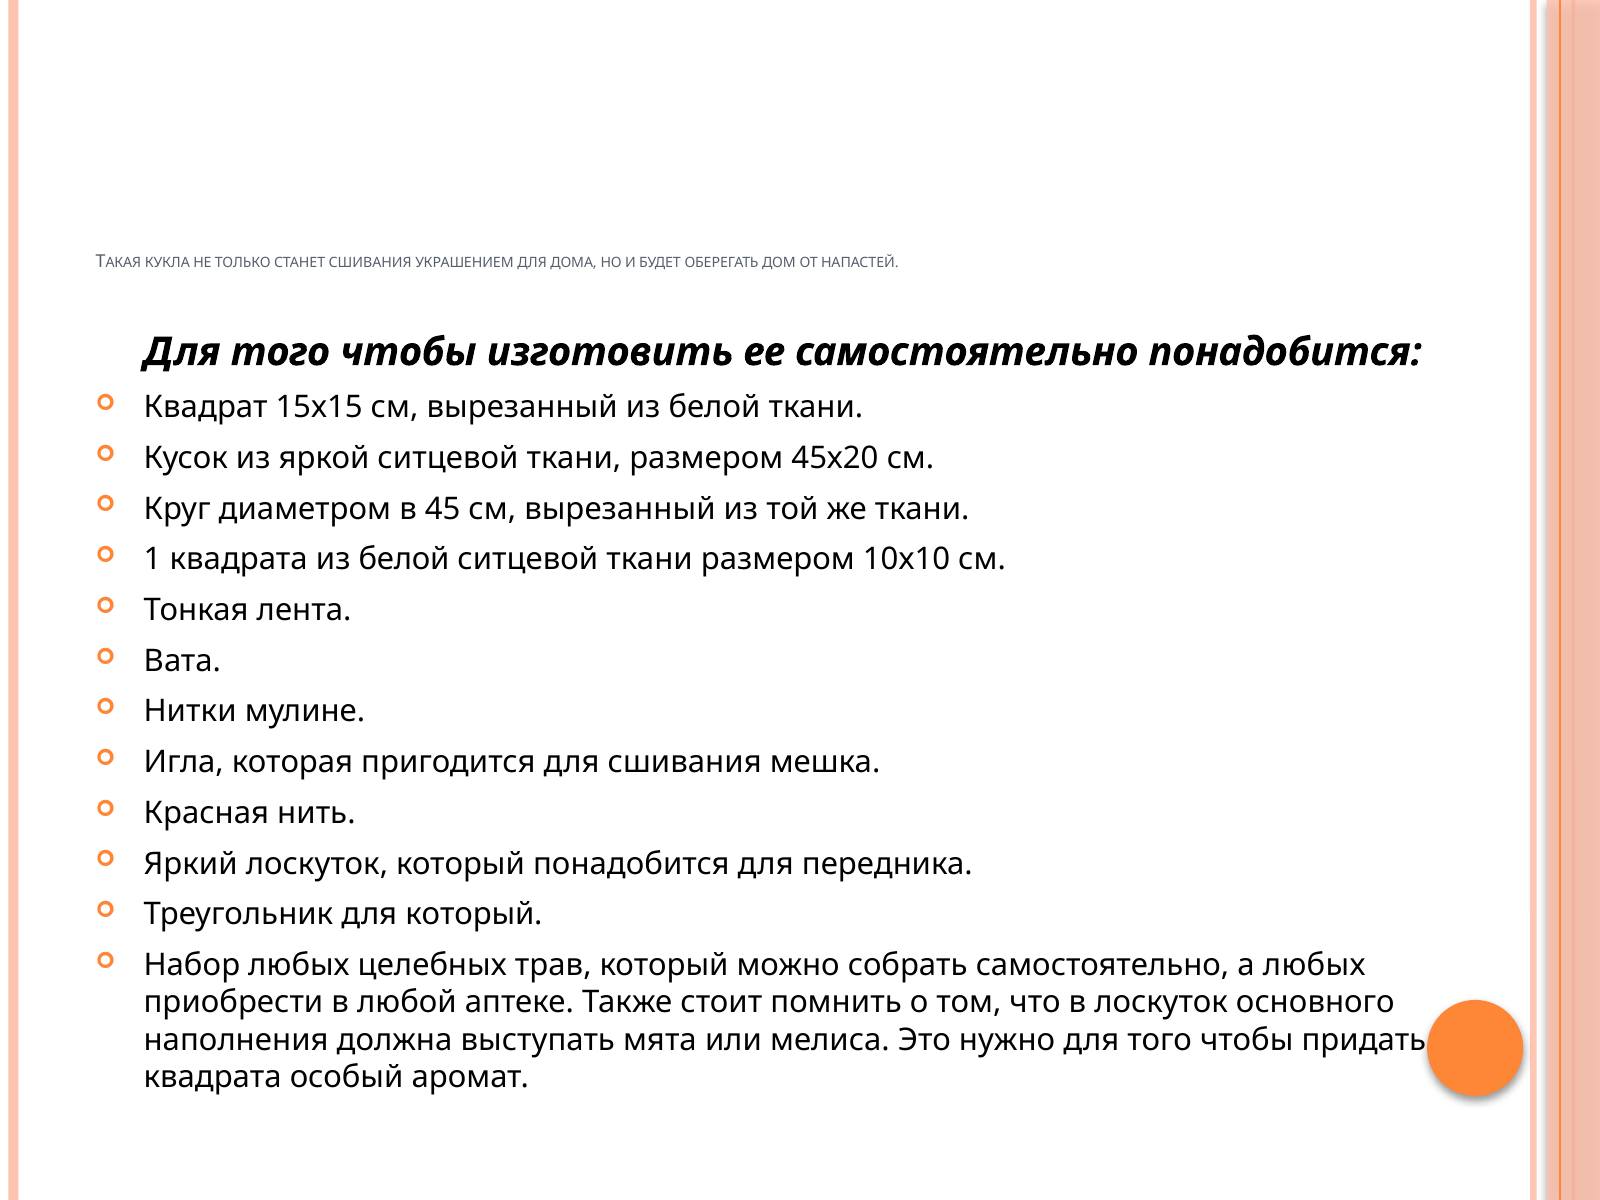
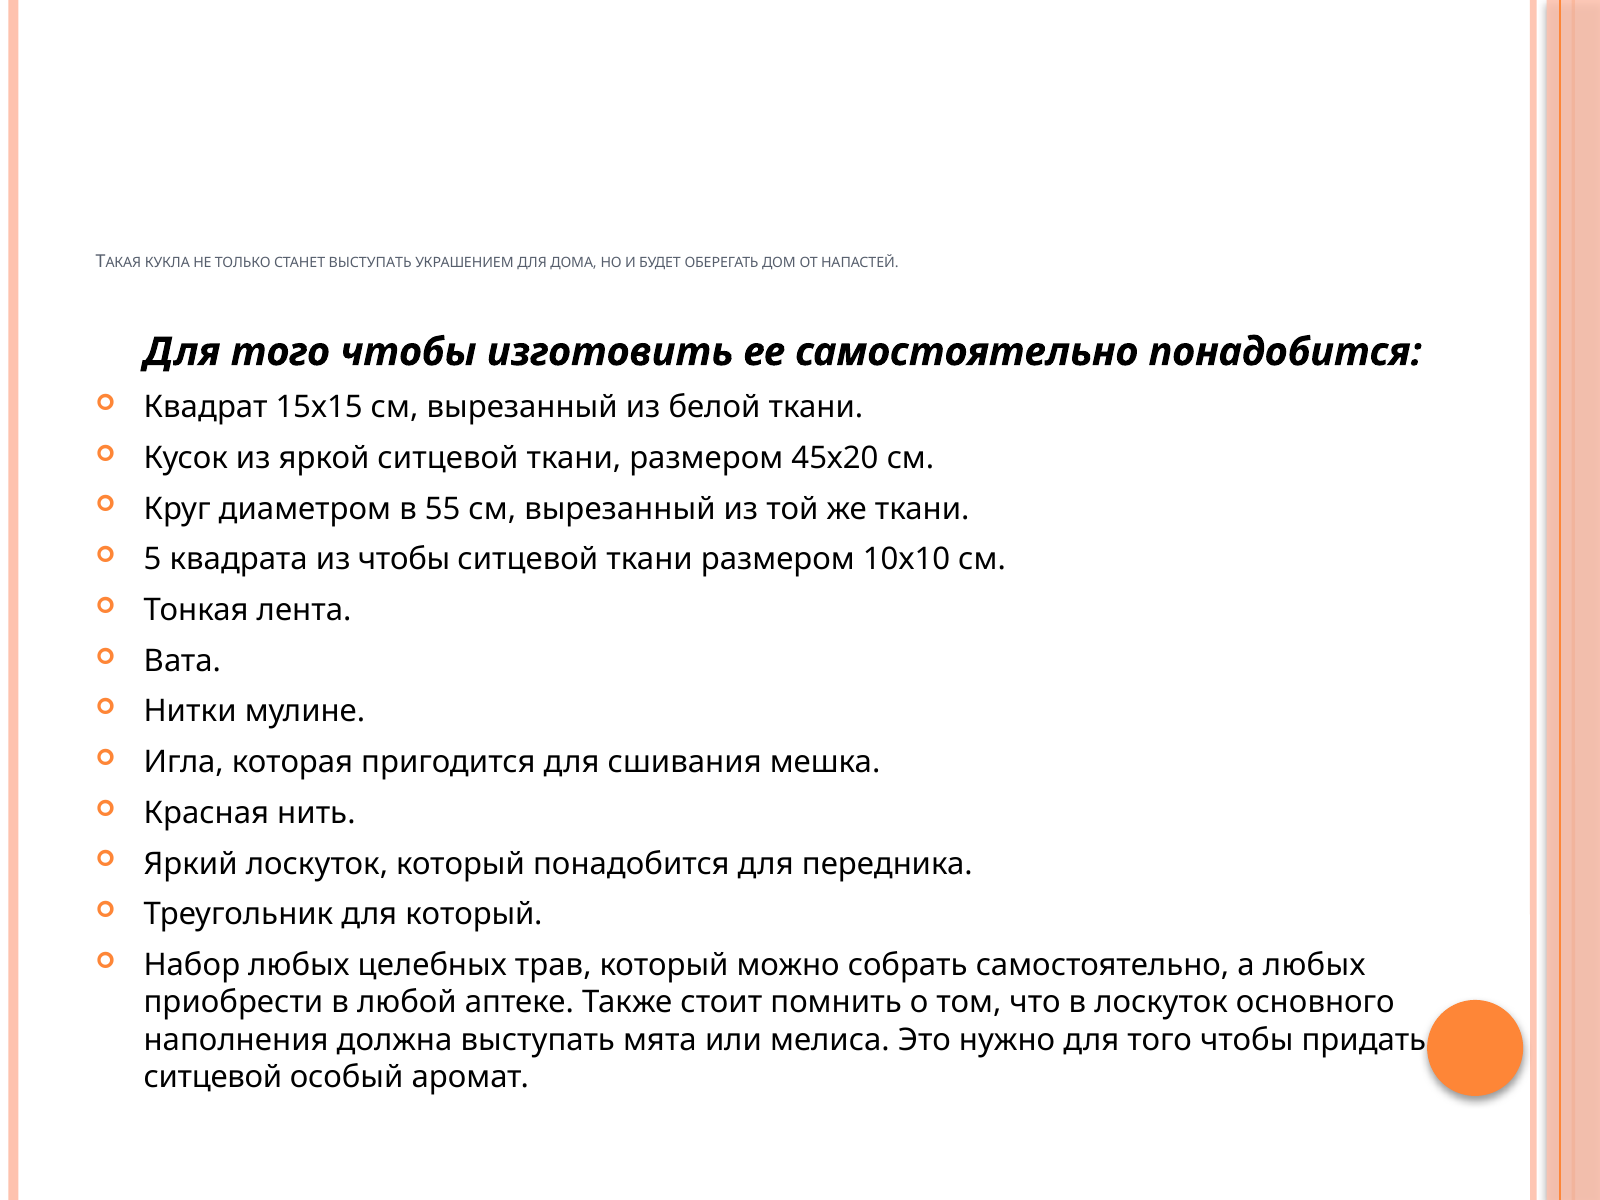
СТАНЕТ СШИВАНИЯ: СШИВАНИЯ -> ВЫСТУПАТЬ (370, 263)
45: 45 -> 55 (443, 509)
1: 1 -> 5 (153, 560)
квадрата из белой: белой -> чтобы (404, 560)
квадрата: квадрата -> ситцевой (213, 1077)
